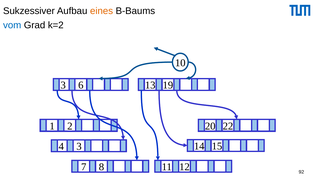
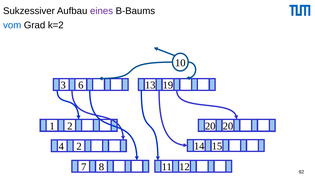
eines colour: orange -> purple (102, 11)
20 22: 22 -> 20 (228, 126)
4 3: 3 -> 2 (79, 147)
